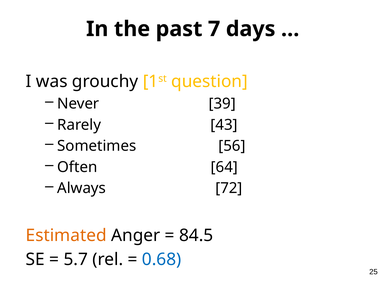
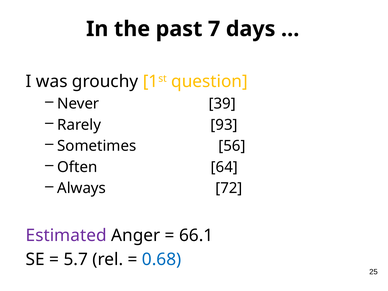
43: 43 -> 93 (224, 125)
Estimated colour: orange -> purple (66, 235)
84.5: 84.5 -> 66.1 (196, 235)
